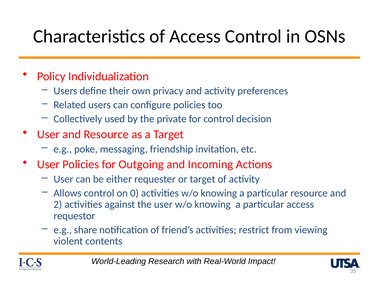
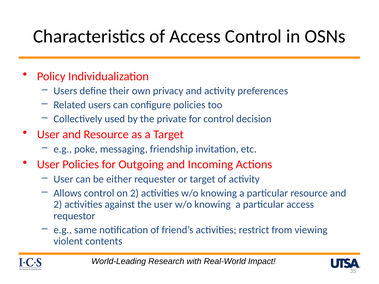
on 0: 0 -> 2 (134, 193)
share: share -> same (86, 230)
